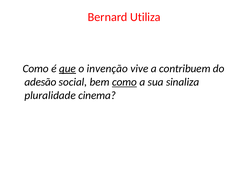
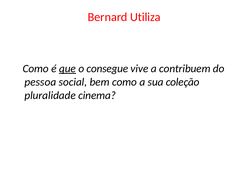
invenção: invenção -> consegue (107, 68)
adesão: adesão -> pessoa (40, 82)
como underline: present -> none (124, 82)
sinaliza: sinaliza -> coleção (183, 82)
